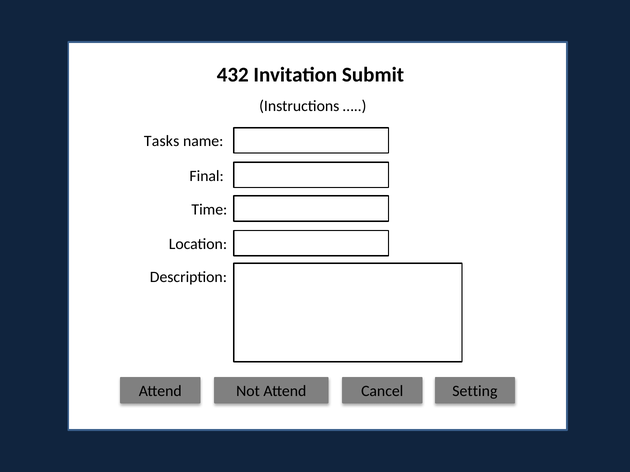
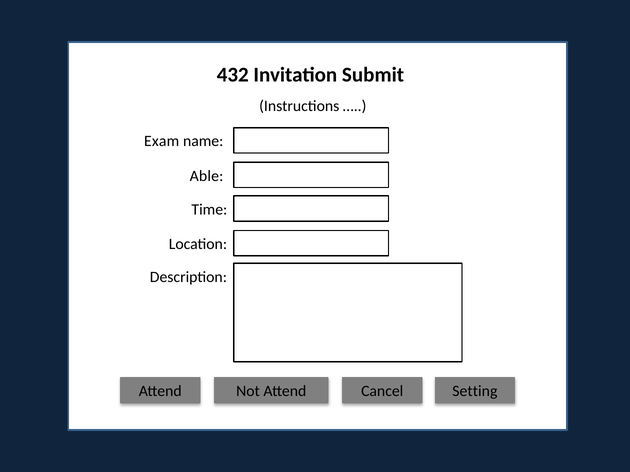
Tasks: Tasks -> Exam (162, 141)
Final: Final -> Able (207, 176)
